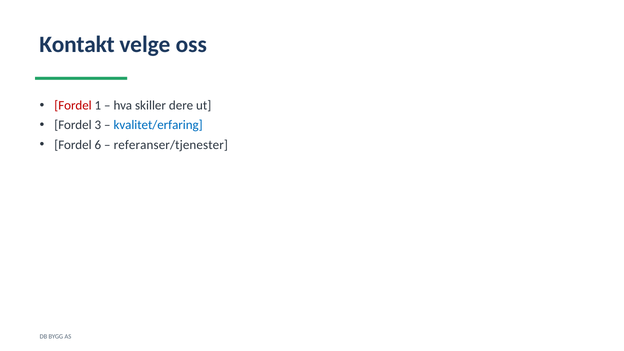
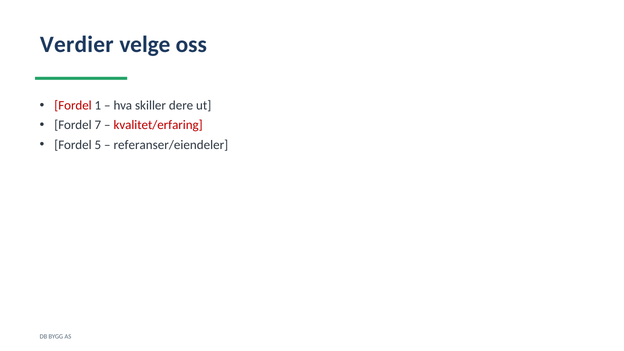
Kontakt: Kontakt -> Verdier (77, 45)
3: 3 -> 7 (98, 125)
kvalitet/erfaring colour: blue -> red (158, 125)
6: 6 -> 5 (98, 145)
referanser/tjenester: referanser/tjenester -> referanser/eiendeler (171, 145)
